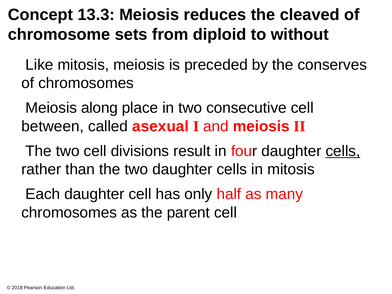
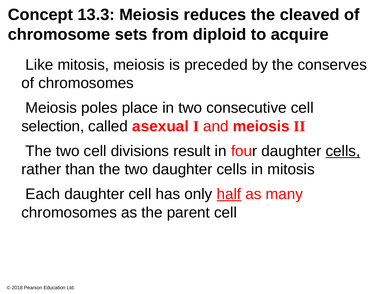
without: without -> acquire (300, 34)
along: along -> poles (99, 108)
between: between -> selection (53, 126)
half underline: none -> present (229, 194)
